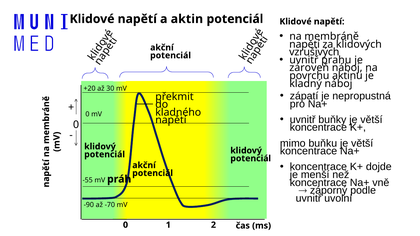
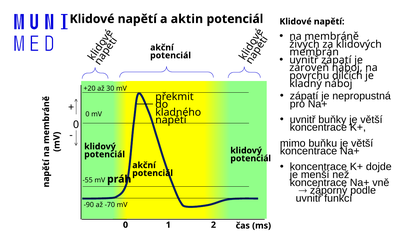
napětí: napětí -> živých (304, 44)
vzrušivých: vzrušivých -> membrán (314, 52)
uvnitř prahu: prahu -> zápatí (336, 60)
aktinu: aktinu -> dílčích (347, 76)
uvolní: uvolní -> funkcí (338, 198)
